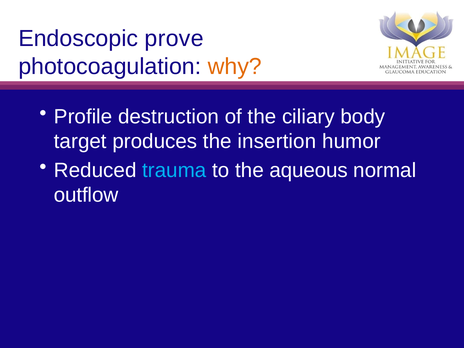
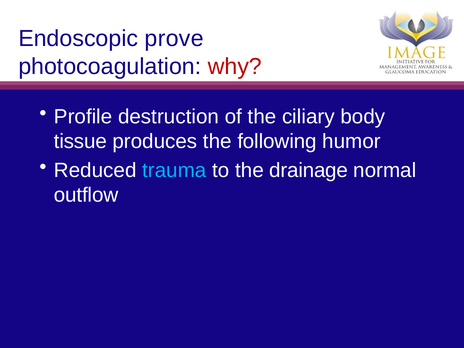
why colour: orange -> red (235, 66)
target: target -> tissue (80, 141)
insertion: insertion -> following (277, 141)
aqueous: aqueous -> drainage (309, 170)
